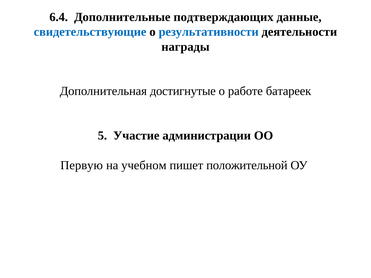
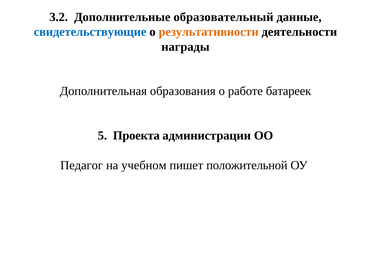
6.4: 6.4 -> 3.2 (59, 17)
подтверждающих: подтверждающих -> образовательный (224, 17)
результативности colour: blue -> orange (209, 32)
достигнутые: достигнутые -> образования (183, 91)
Участие: Участие -> Проекта (136, 136)
Первую: Первую -> Педагог (82, 165)
